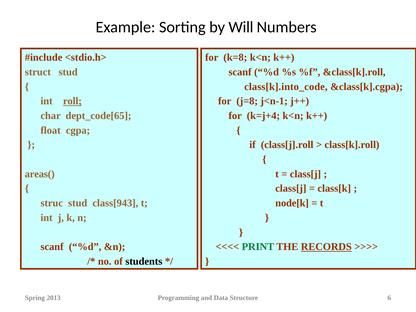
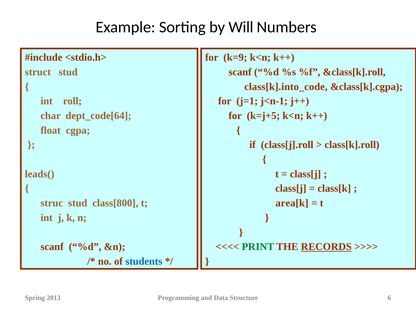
k=8: k=8 -> k=9 (235, 58)
roll underline: present -> none (72, 101)
j=8: j=8 -> j=1 (247, 101)
dept_code[65: dept_code[65 -> dept_code[64 (99, 116)
k=j+4: k=j+4 -> k=j+5 (263, 116)
areas(: areas( -> leads( (40, 174)
class[943: class[943 -> class[800 (115, 203)
node[k: node[k -> area[k (292, 203)
students colour: black -> blue (144, 261)
